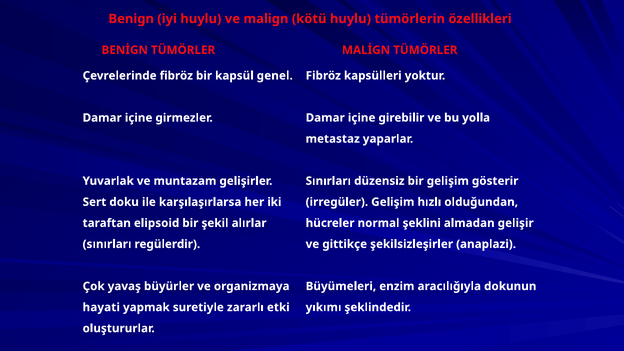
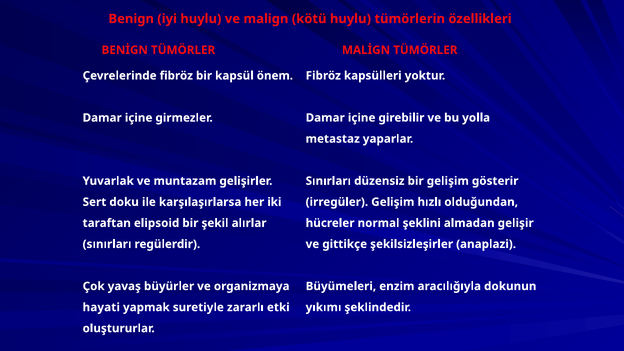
genel: genel -> önem (275, 76)
